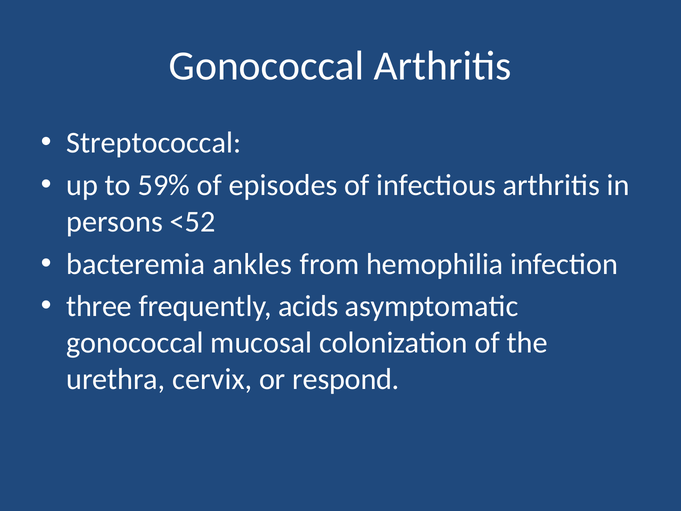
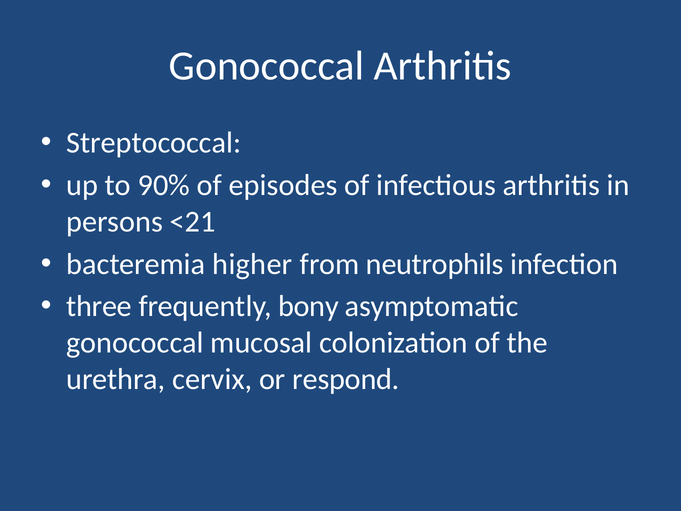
59%: 59% -> 90% (164, 185)
<52: <52 -> <21 (193, 222)
ankles: ankles -> higher (252, 264)
hemophilia: hemophilia -> neutrophils (435, 264)
acids: acids -> bony (308, 306)
